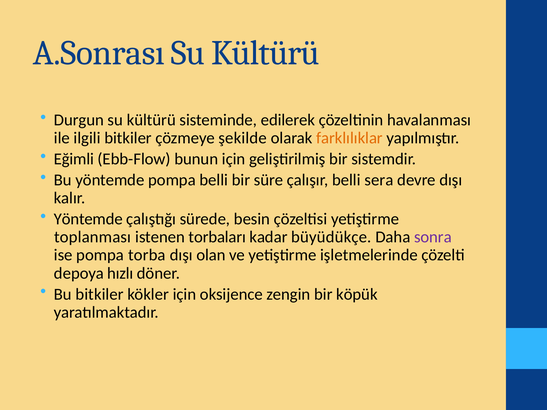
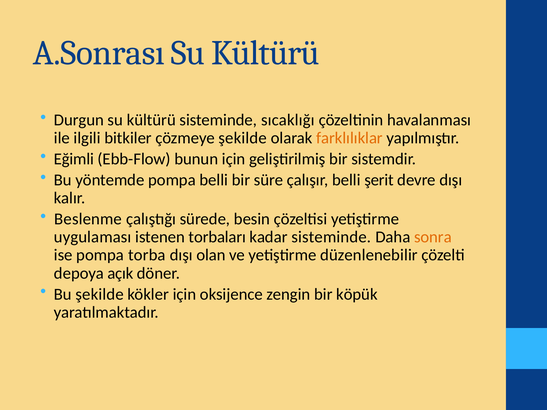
edilerek: edilerek -> sıcaklığı (288, 120)
sera: sera -> şerit (379, 180)
Yöntemde: Yöntemde -> Beslenme (88, 219)
toplanması: toplanması -> uygulaması (93, 237)
kadar büyüdükçe: büyüdükçe -> sisteminde (331, 237)
sonra colour: purple -> orange (433, 237)
işletmelerinde: işletmelerinde -> düzenlenebilir (369, 255)
hızlı: hızlı -> açık (120, 273)
Bu bitkiler: bitkiler -> şekilde (100, 294)
